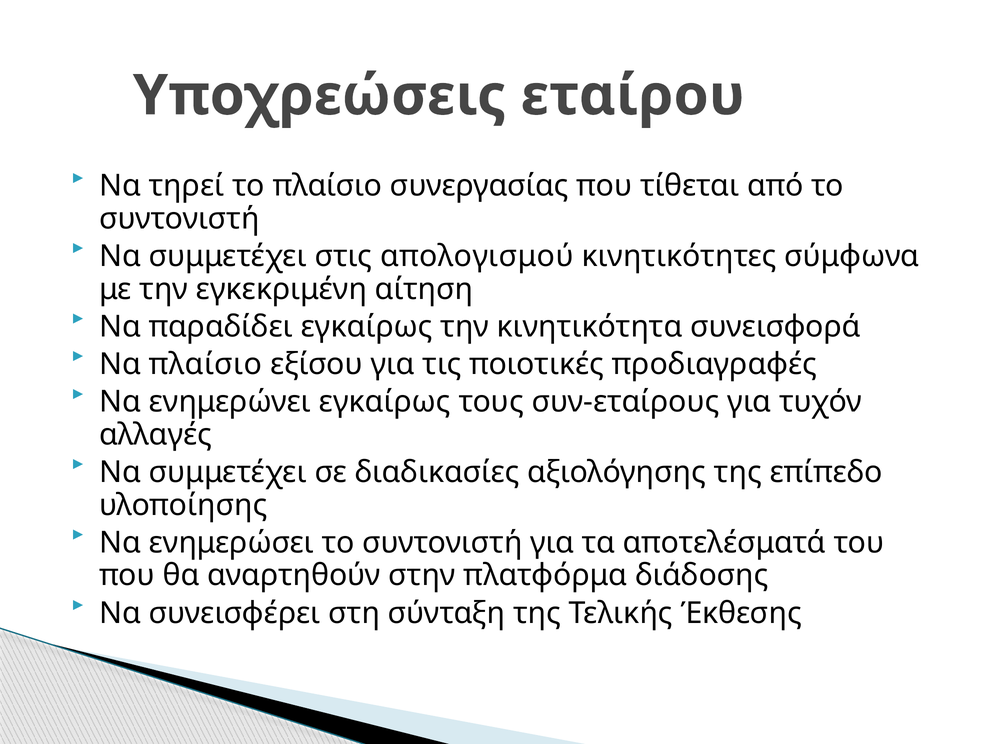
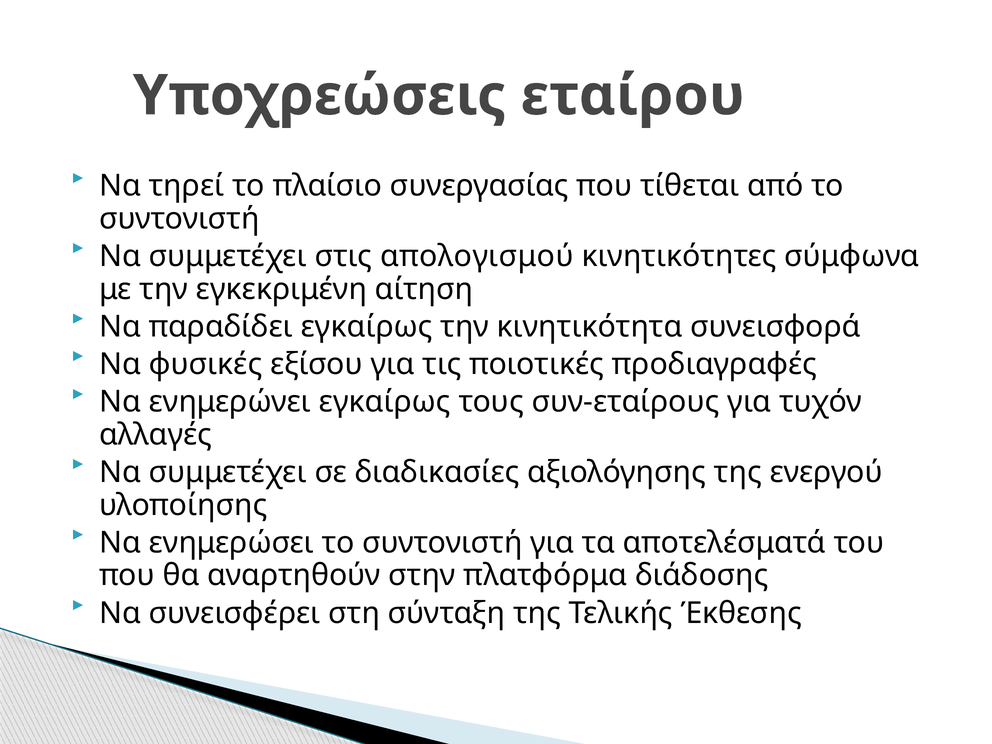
Να πλαίσιο: πλαίσιο -> φυσικές (206, 364)
επίπεδο: επίπεδο -> ενεργού (826, 472)
